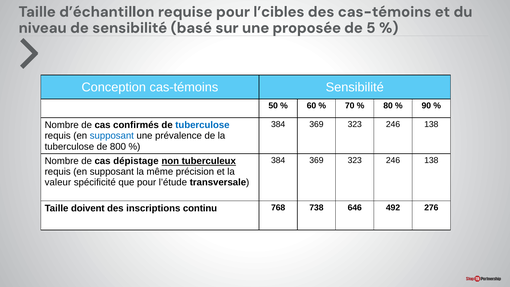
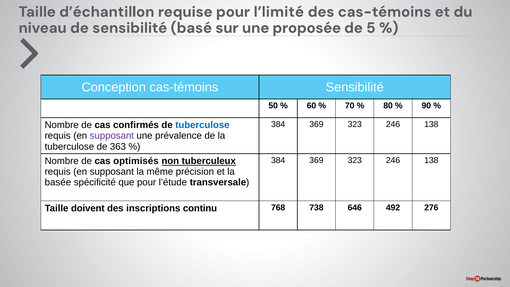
l’cibles: l’cibles -> l’limité (279, 12)
supposant colour: blue -> purple (112, 136)
800: 800 -> 363 (118, 146)
dépistage: dépistage -> optimisés (136, 161)
valeur: valeur -> basée (58, 182)
